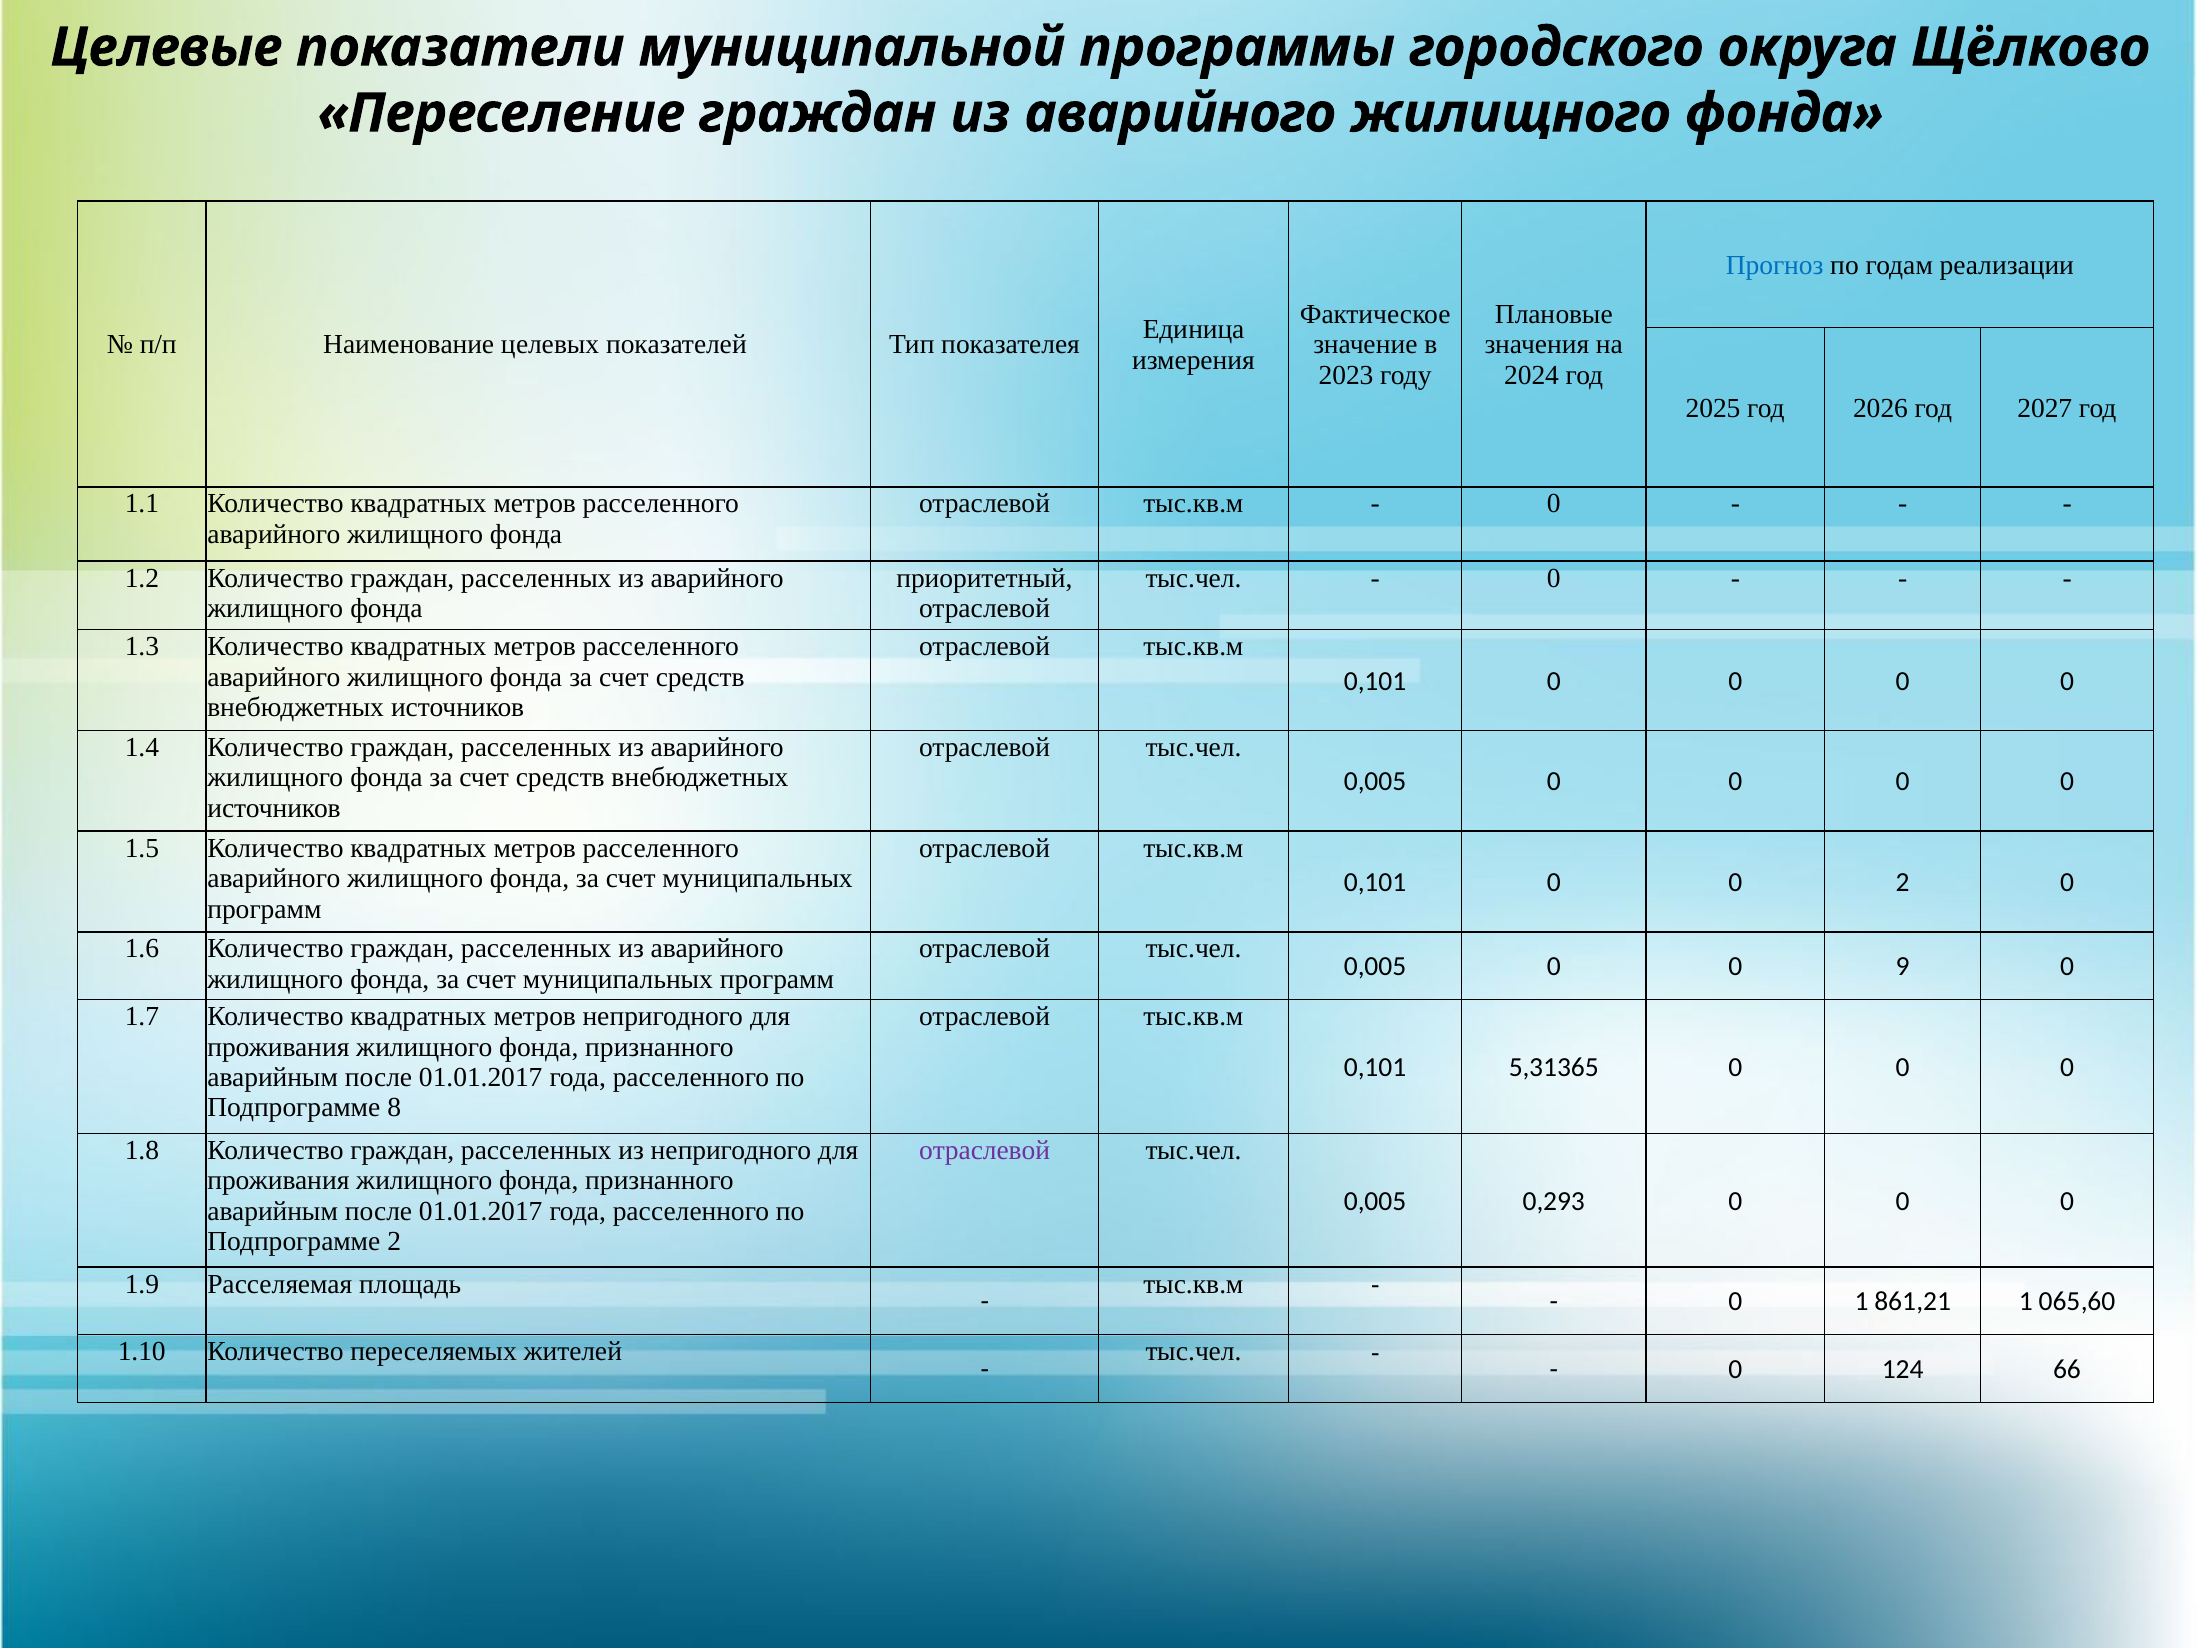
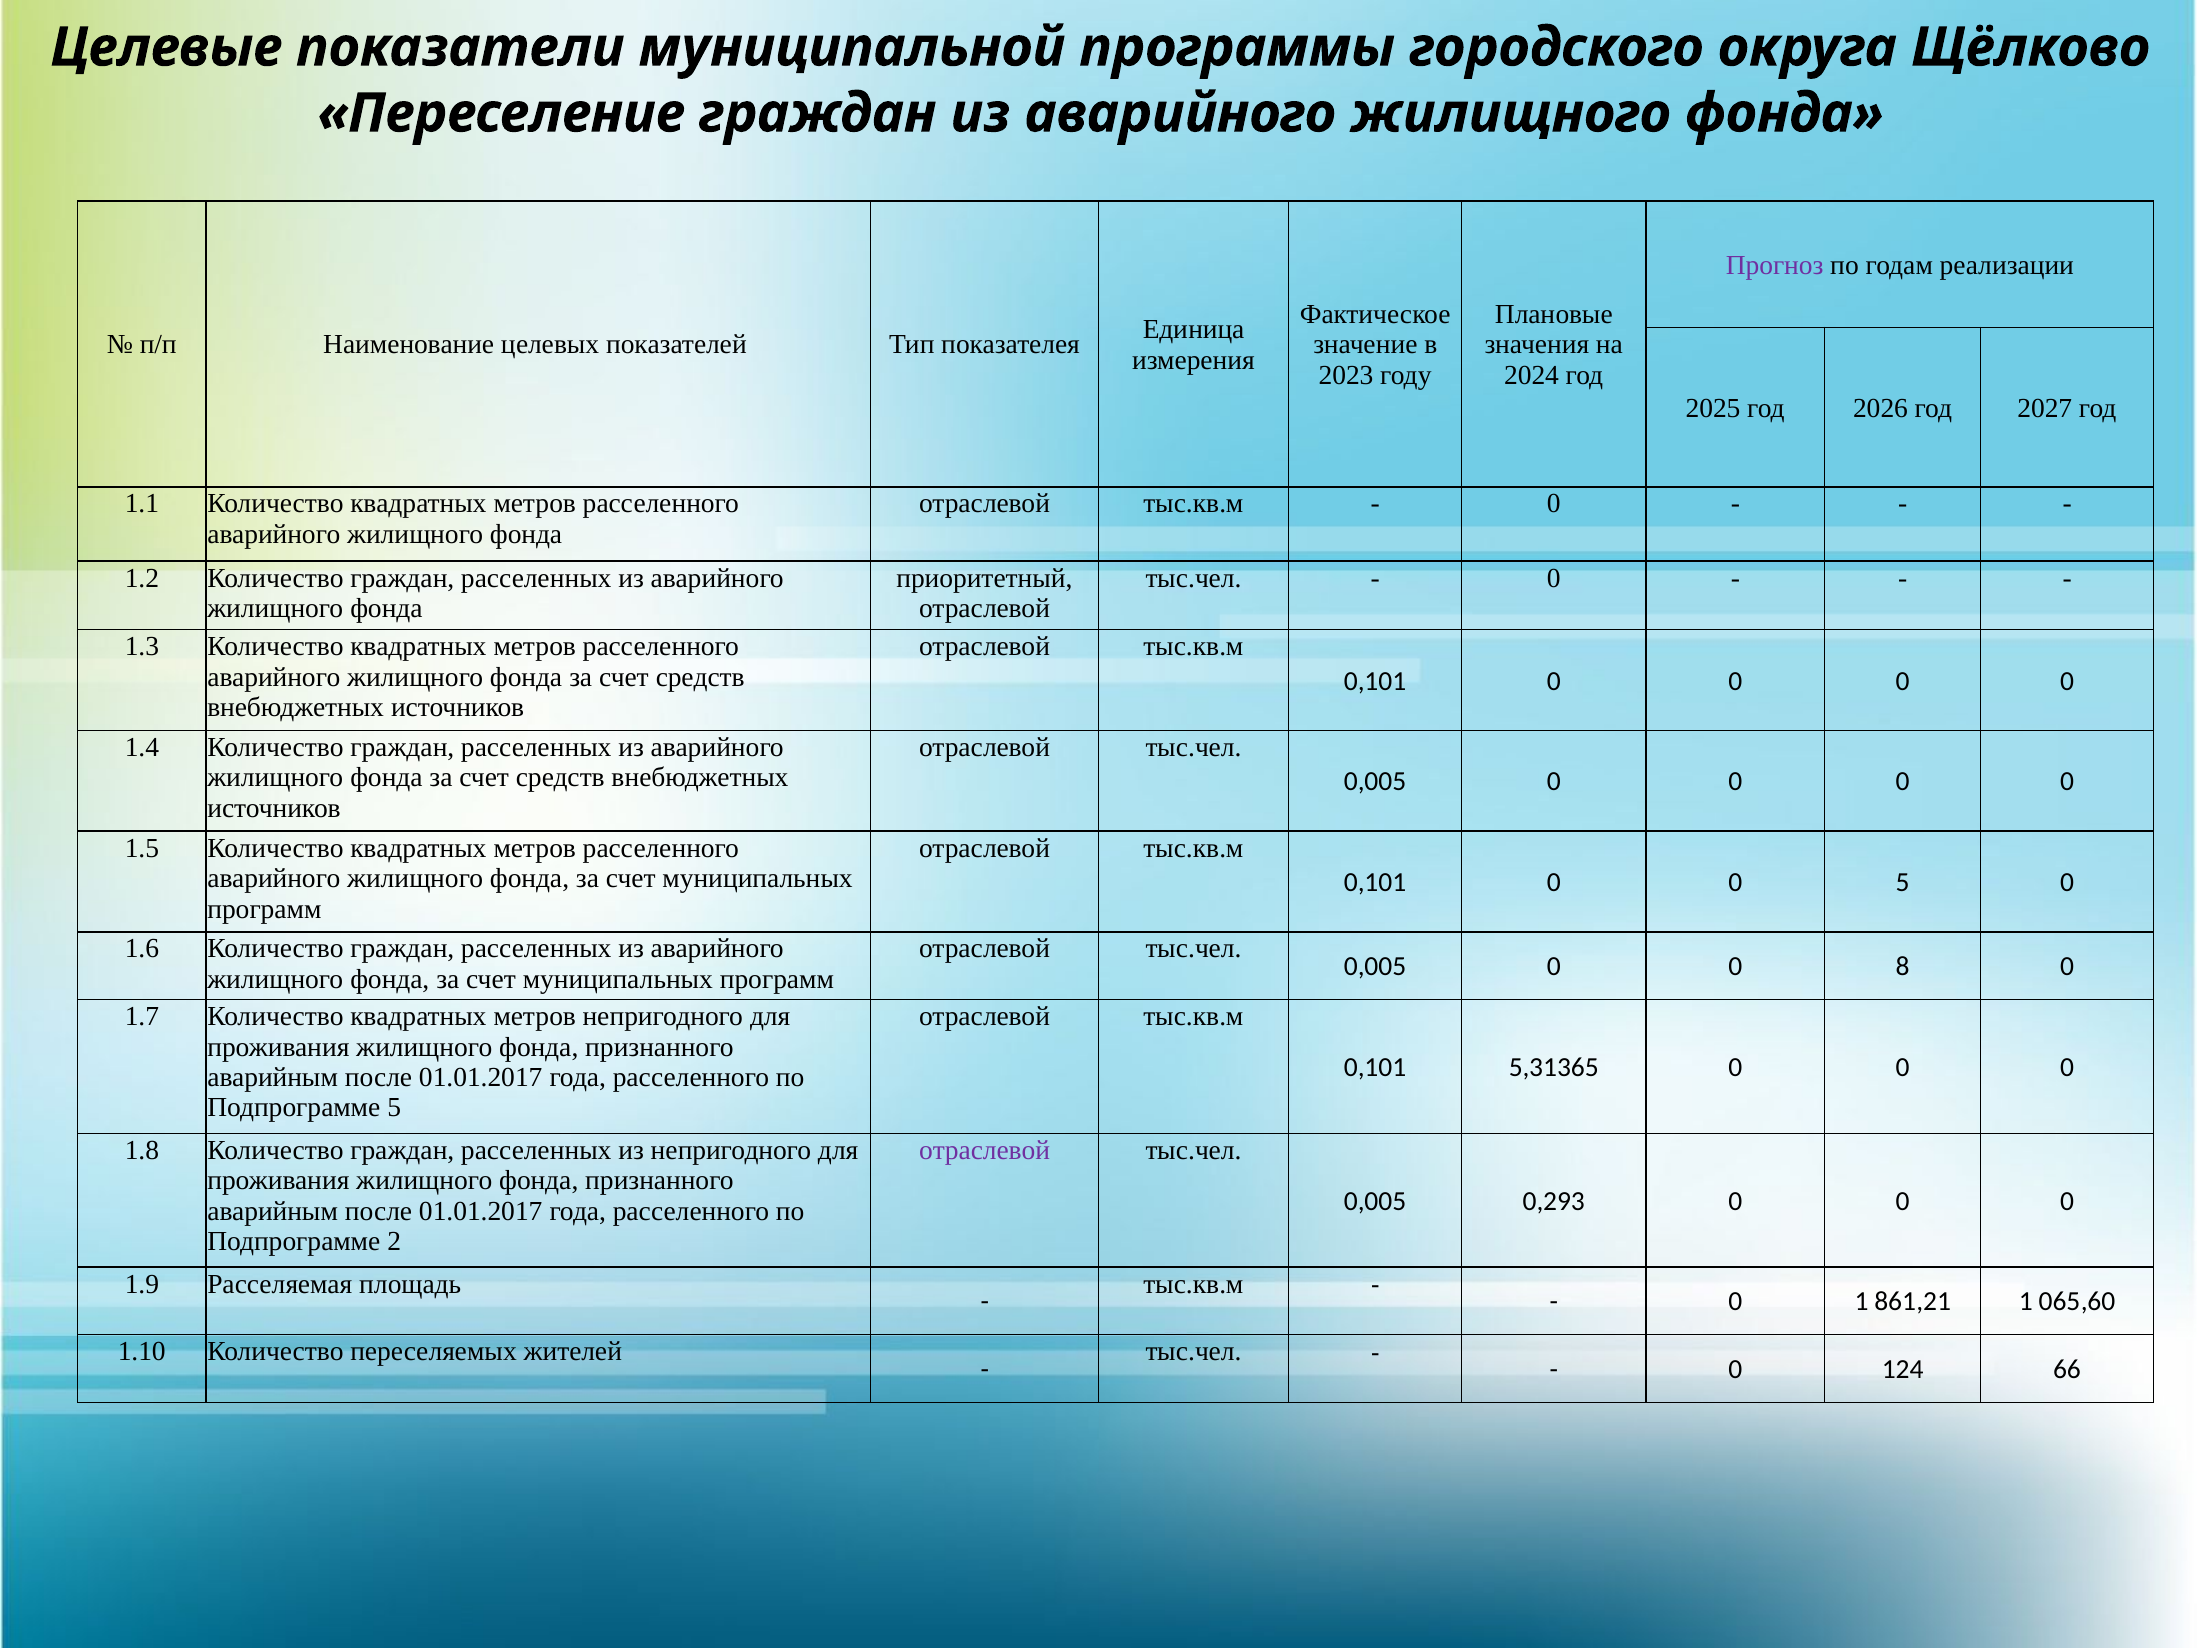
Прогноз colour: blue -> purple (1775, 265)
0 2: 2 -> 5 (1903, 882)
9: 9 -> 8 (1903, 967)
Подпрограмме 8: 8 -> 5 (394, 1108)
